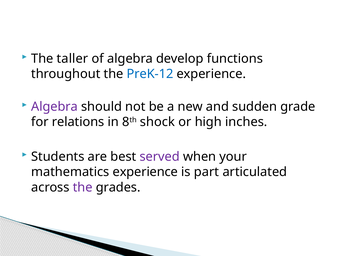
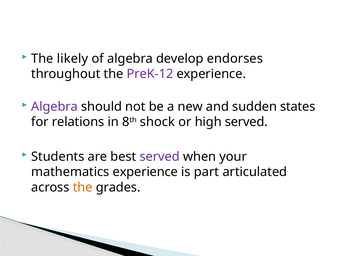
taller: taller -> likely (73, 59)
functions: functions -> endorses (235, 59)
PreK-12 colour: blue -> purple (150, 74)
grade: grade -> states (298, 107)
high inches: inches -> served (246, 122)
the colour: purple -> orange (83, 187)
